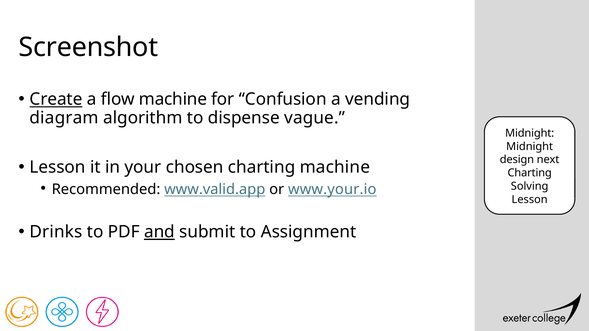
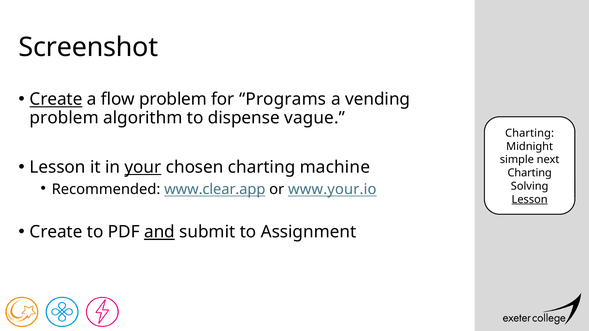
flow machine: machine -> problem (173, 99)
Confusion: Confusion -> Programs (283, 99)
diagram: diagram -> problem (64, 118)
Midnight: Midnight -> Charting (530, 133)
design: design -> simple (517, 160)
your underline: none -> present (143, 167)
www.valid.app: www.valid.app -> www.clear.app (215, 189)
Lesson underline: none -> present (530, 200)
Drinks: Drinks -> Create (56, 232)
